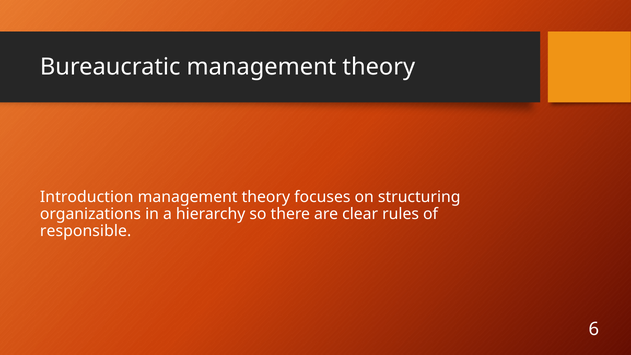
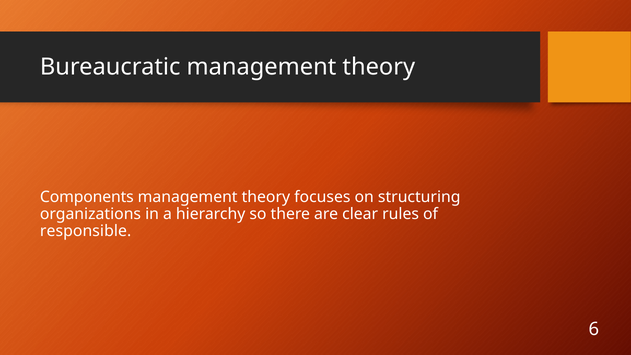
Introduction: Introduction -> Components (87, 197)
